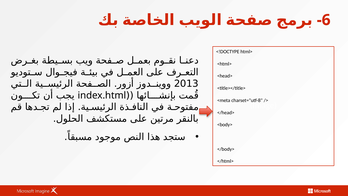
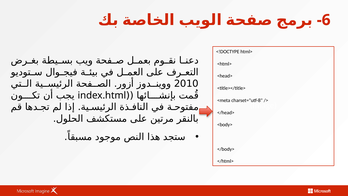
2013: 2013 -> 2010 (186, 84)
